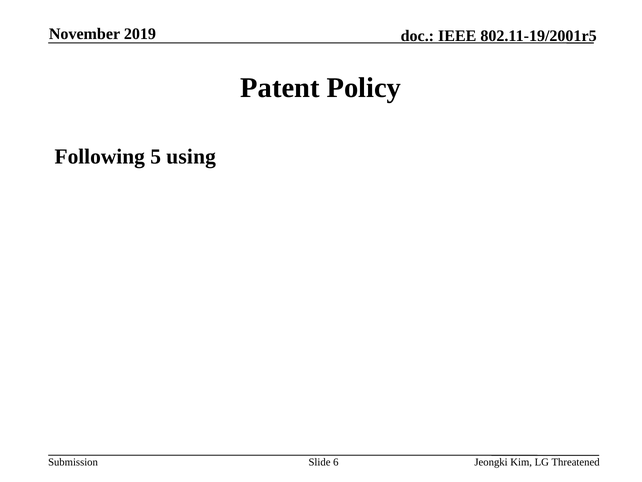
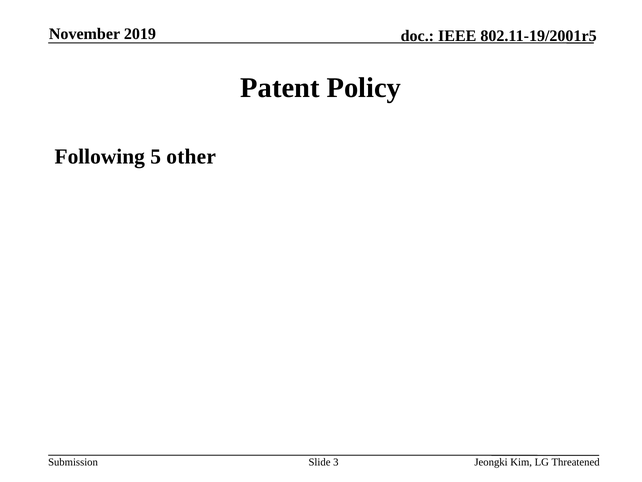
using: using -> other (191, 157)
6: 6 -> 3 (336, 462)
